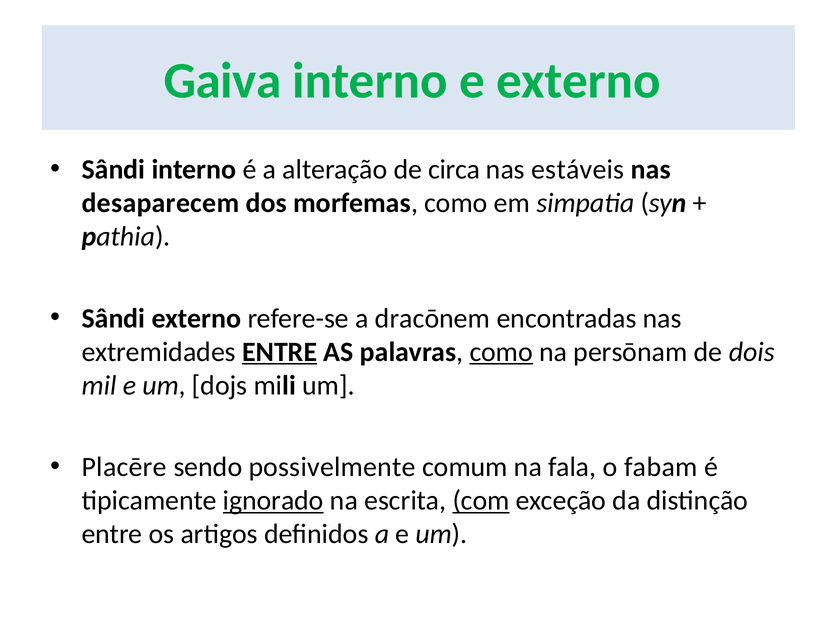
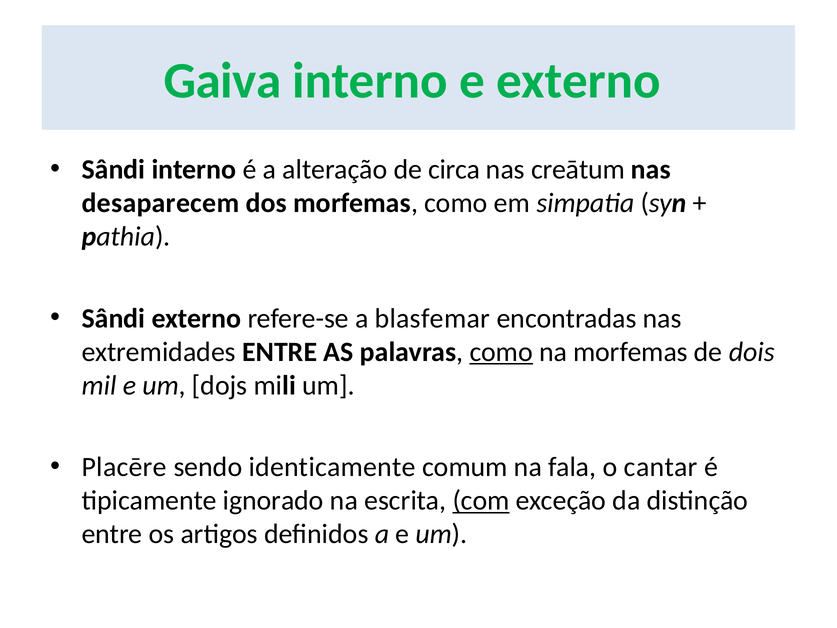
estáveis: estáveis -> creātum (578, 169)
dracōnem: dracōnem -> blasfemar (432, 318)
ENTRE underline: present -> none (280, 352)
na persōnam: persōnam -> morfemas (631, 352)
possivelmente: possivelmente -> identicamente (332, 467)
fabam: fabam -> cantar (661, 467)
ignorado underline: present -> none (273, 500)
